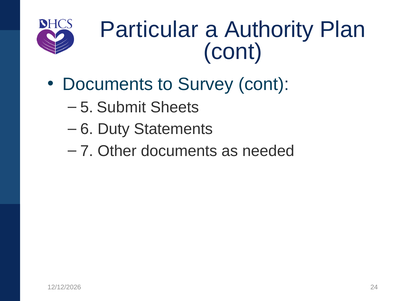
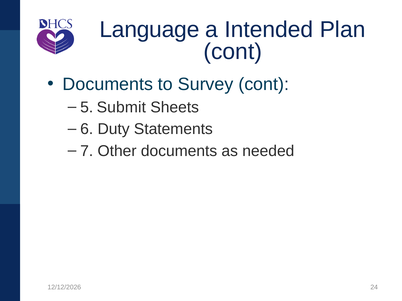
Particular: Particular -> Language (149, 30)
Authority: Authority -> Intended (269, 30)
